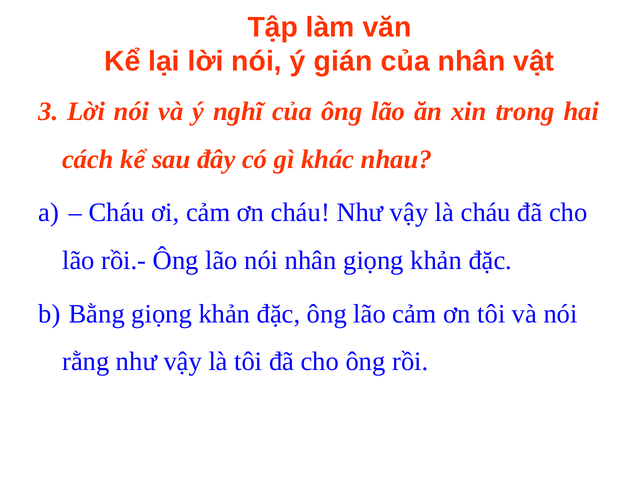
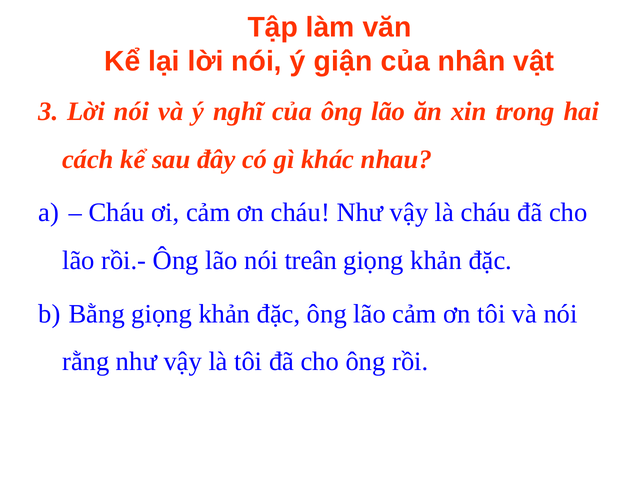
gián: gián -> giận (343, 61)
nói nhân: nhân -> treân (311, 260)
